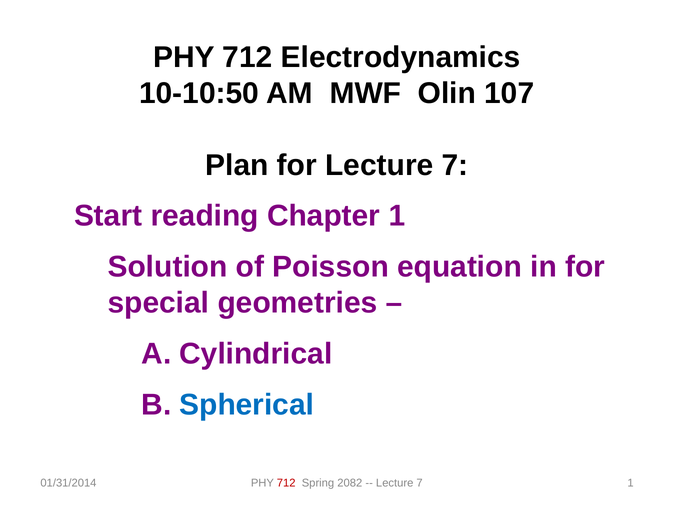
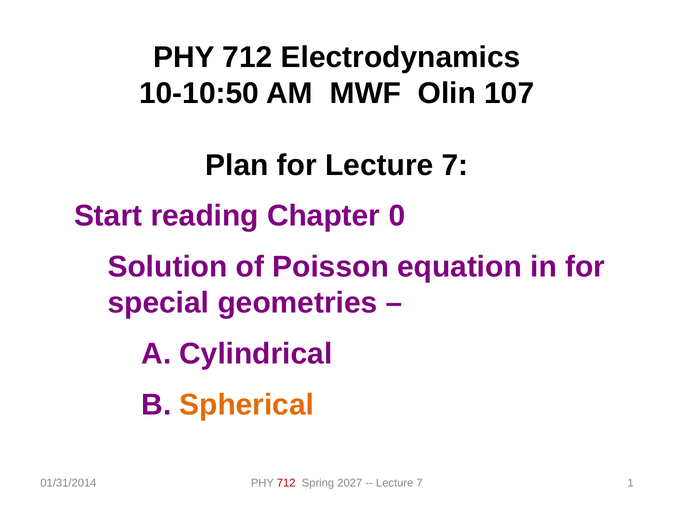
Chapter 1: 1 -> 0 (397, 216)
Spherical colour: blue -> orange (247, 405)
2082: 2082 -> 2027 (350, 483)
